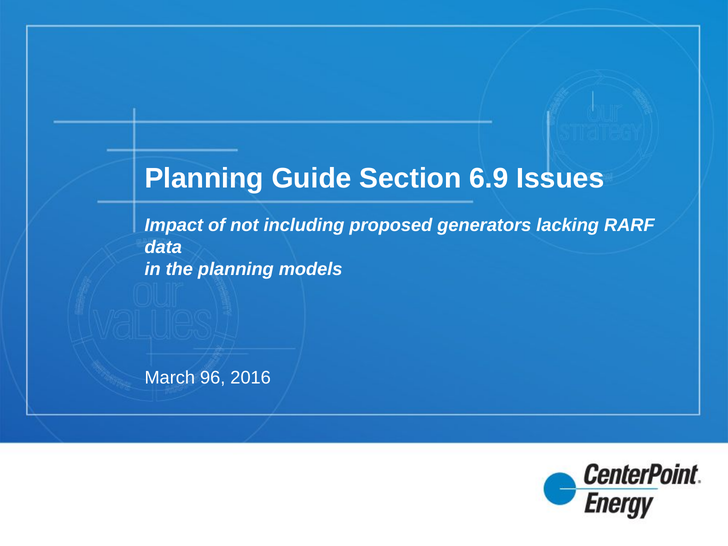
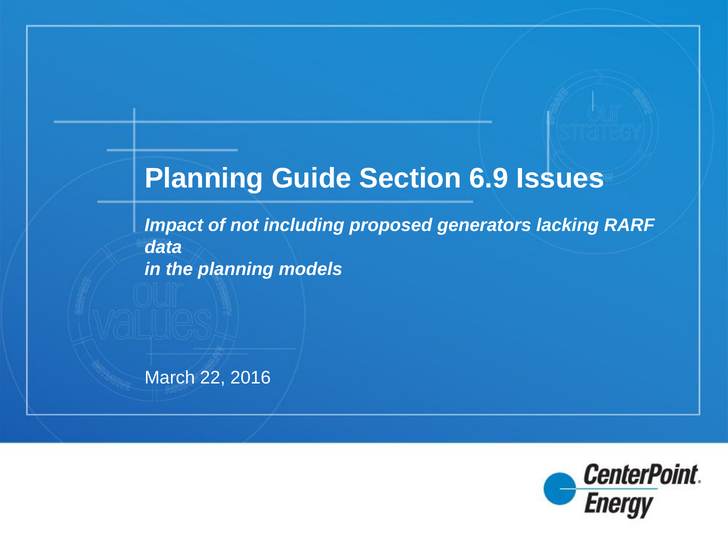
96: 96 -> 22 (213, 378)
